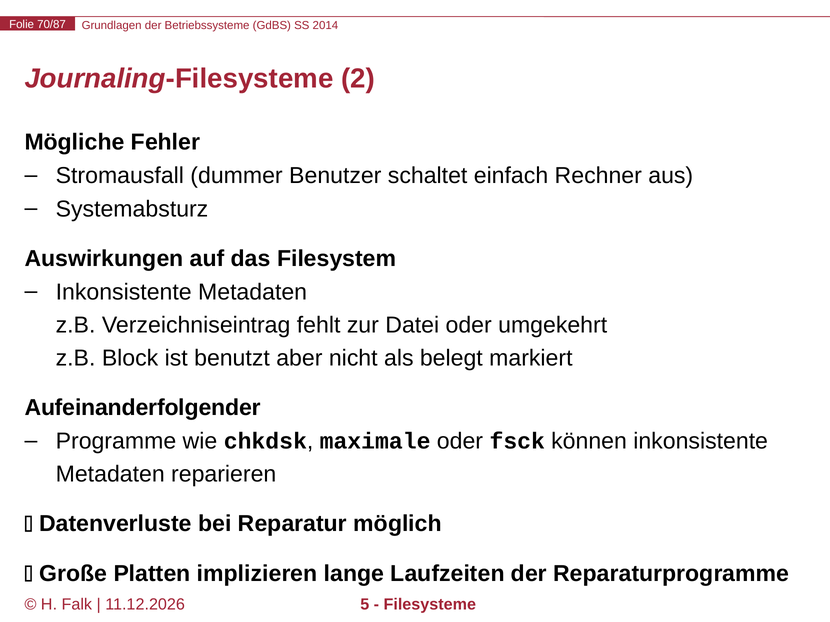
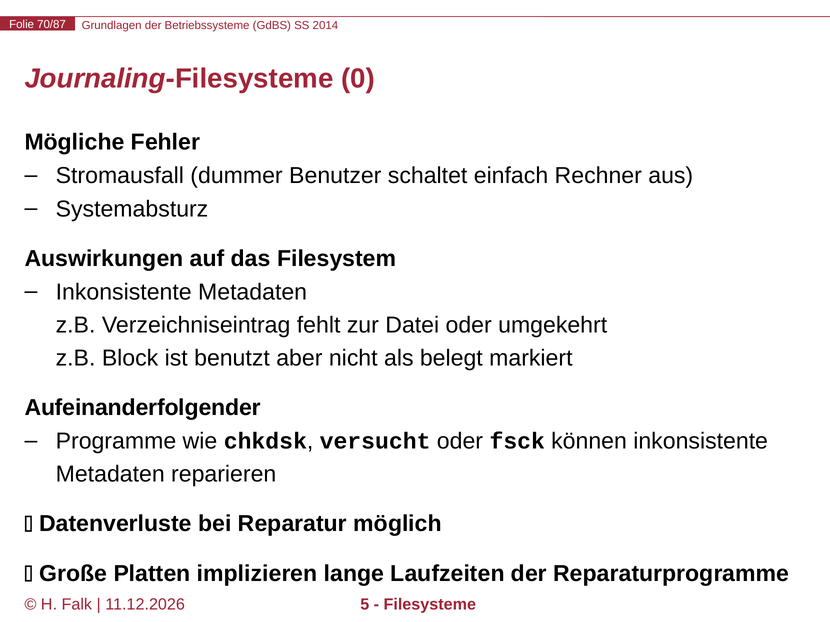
2: 2 -> 0 (358, 79)
maximale: maximale -> versucht (375, 442)
